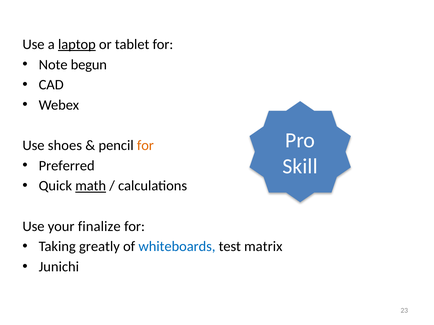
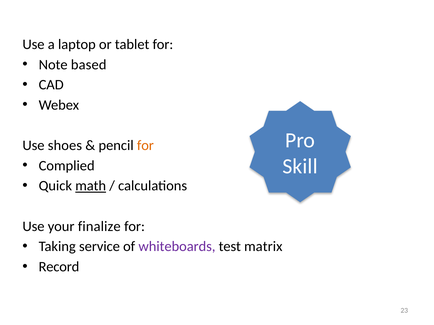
laptop underline: present -> none (77, 44)
begun: begun -> based (89, 65)
Preferred: Preferred -> Complied (67, 166)
greatly: greatly -> service (99, 247)
whiteboards colour: blue -> purple (177, 247)
Junichi: Junichi -> Record (59, 267)
